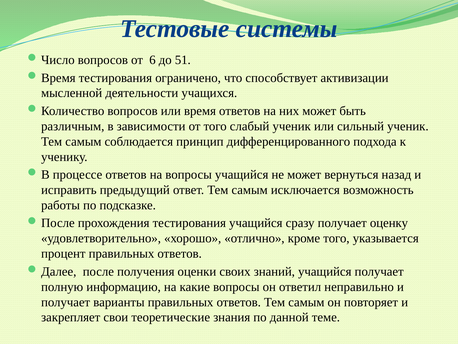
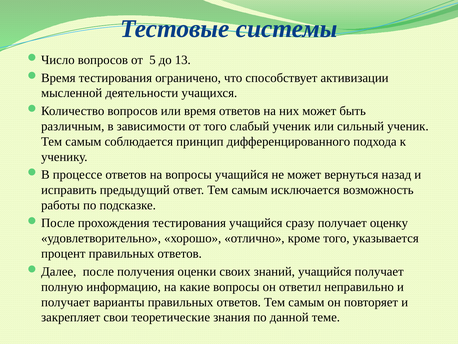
6: 6 -> 5 (152, 60)
51: 51 -> 13 (183, 60)
